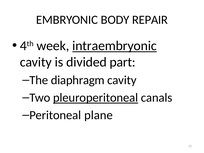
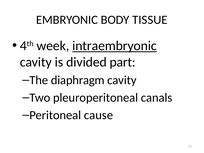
REPAIR: REPAIR -> TISSUE (150, 20)
pleuroperitoneal underline: present -> none (96, 98)
plane: plane -> cause (99, 115)
